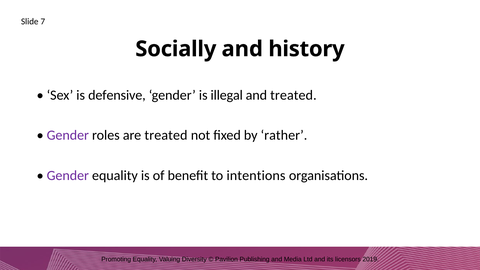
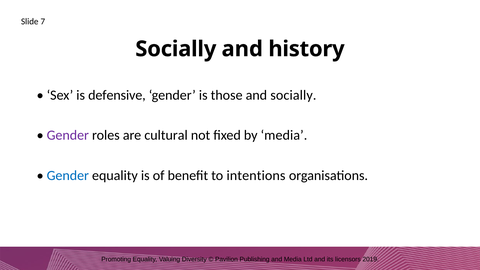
illegal: illegal -> those (227, 95)
and treated: treated -> socially (293, 95)
are treated: treated -> cultural (166, 135)
by rather: rather -> media (284, 135)
Gender colour: purple -> blue (68, 176)
